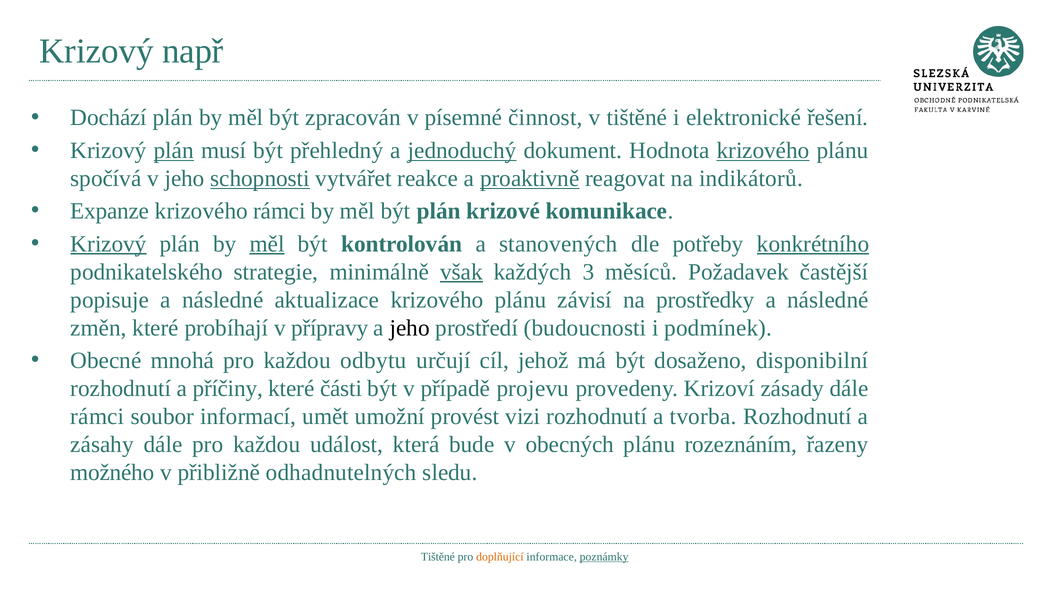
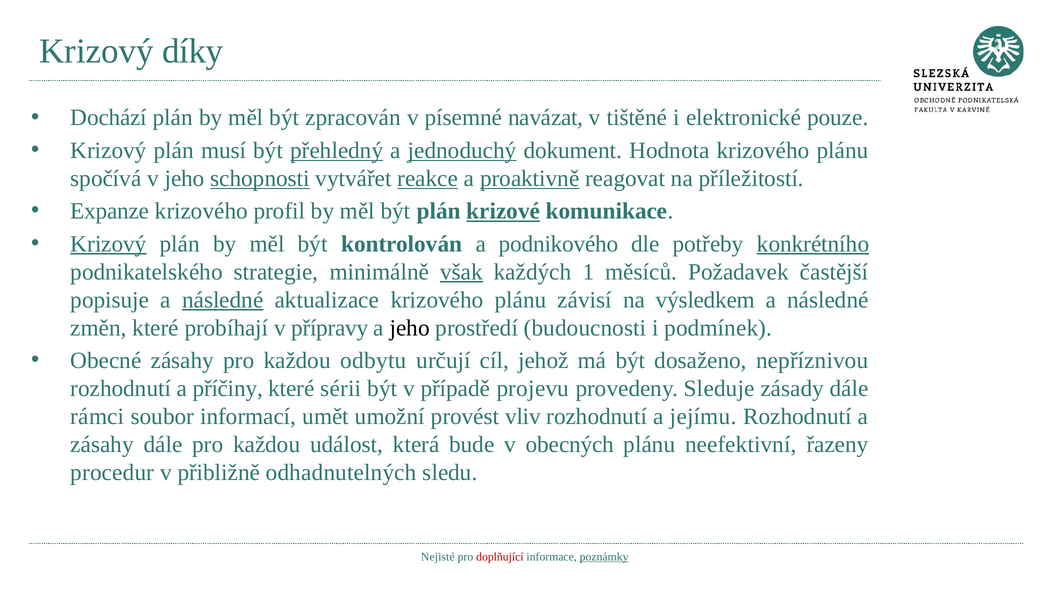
např: např -> díky (193, 51)
činnost: činnost -> navázat (546, 118)
řešení: řešení -> pouze (838, 118)
plán underline: present -> none (174, 150)
přehledný underline: none -> present (337, 150)
krizového underline: present -> none (763, 150)
reakce underline: none -> present (428, 178)
indikátorů: indikátorů -> příležitostí (751, 178)
krizového rámci: rámci -> profil (279, 211)
krizové underline: none -> present (503, 211)
měl underline: present -> none (267, 244)
stanovených: stanovených -> podnikového (559, 244)
3: 3 -> 1 (588, 272)
následné underline: none -> present (223, 300)
prostředky: prostředky -> výsledkem (705, 300)
Obecné mnohá: mnohá -> zásahy (182, 360)
disponibilní: disponibilní -> nepříznivou (812, 360)
části: části -> sérii (341, 388)
Krizoví: Krizoví -> Sleduje (719, 388)
vizi: vizi -> vliv (523, 416)
tvorba: tvorba -> jejímu (703, 416)
rozeznáním: rozeznáním -> neefektivní (741, 444)
možného: možného -> procedur (112, 472)
Tištěné: Tištěné -> Nejisté (438, 556)
doplňující colour: orange -> red (500, 556)
